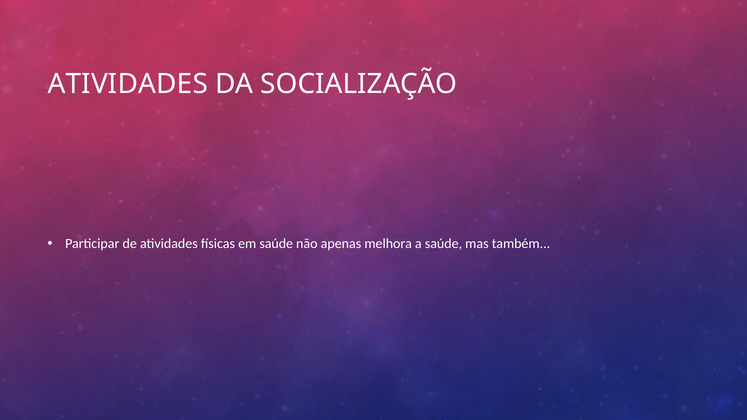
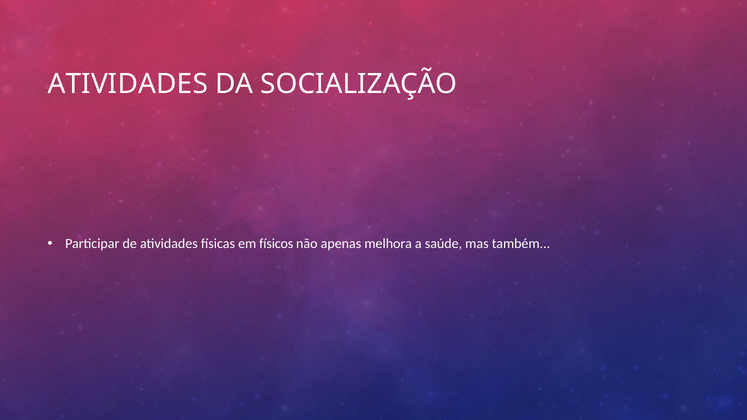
em saúde: saúde -> físicos (276, 244)
